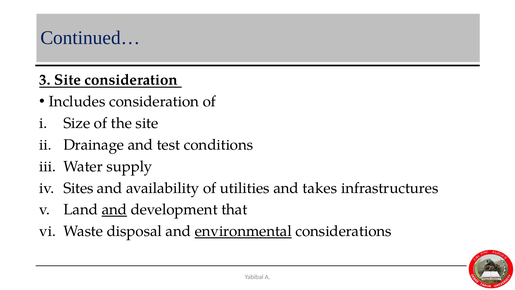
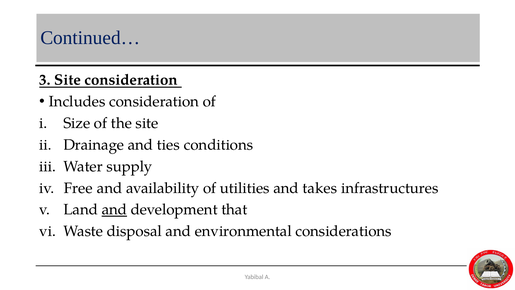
test: test -> ties (168, 145)
Sites: Sites -> Free (78, 188)
environmental underline: present -> none (243, 231)
